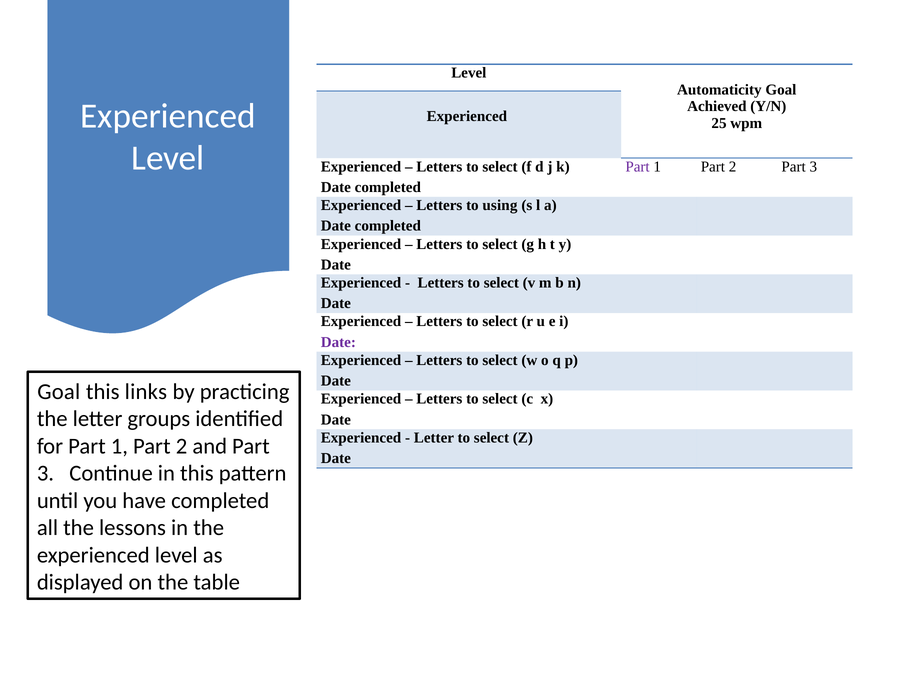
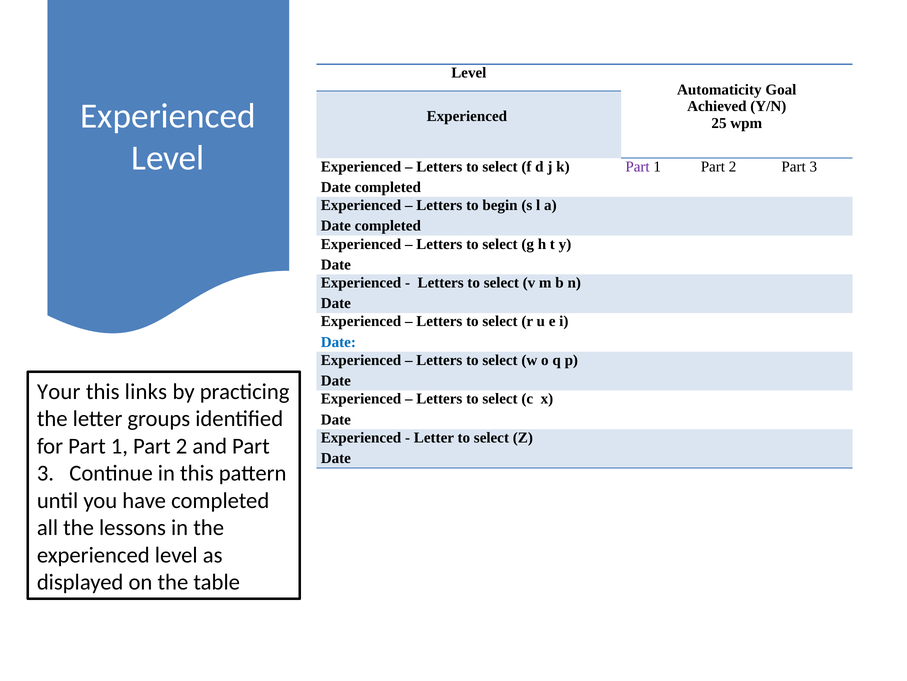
using: using -> begin (500, 205)
Date colour: purple -> blue (338, 342)
Goal: Goal -> Your (59, 391)
